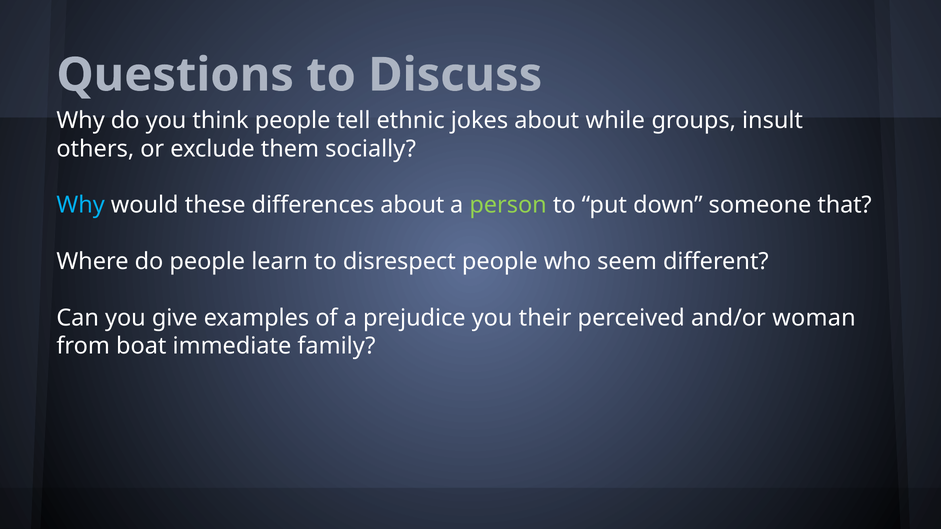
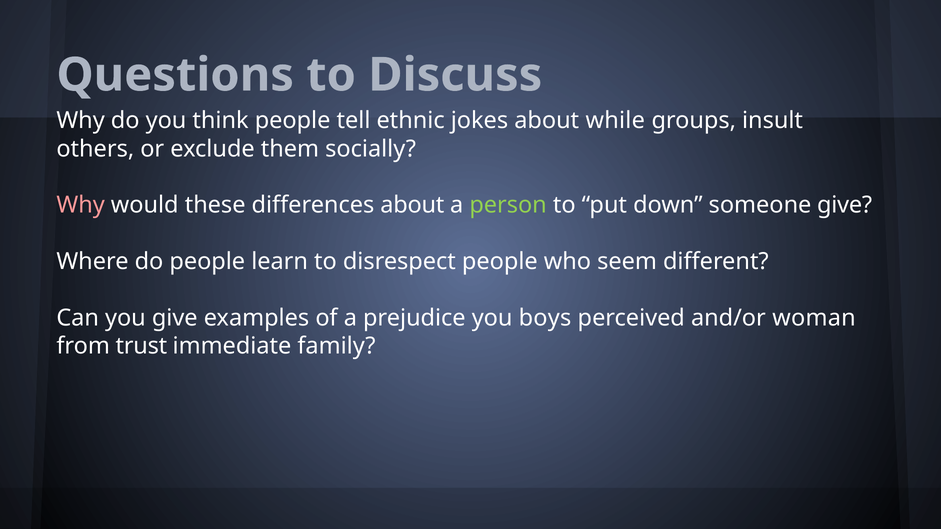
Why colour: light blue -> pink (81, 205)
someone that: that -> give (845, 205)
their: their -> boys (545, 318)
boat: boat -> trust (141, 346)
